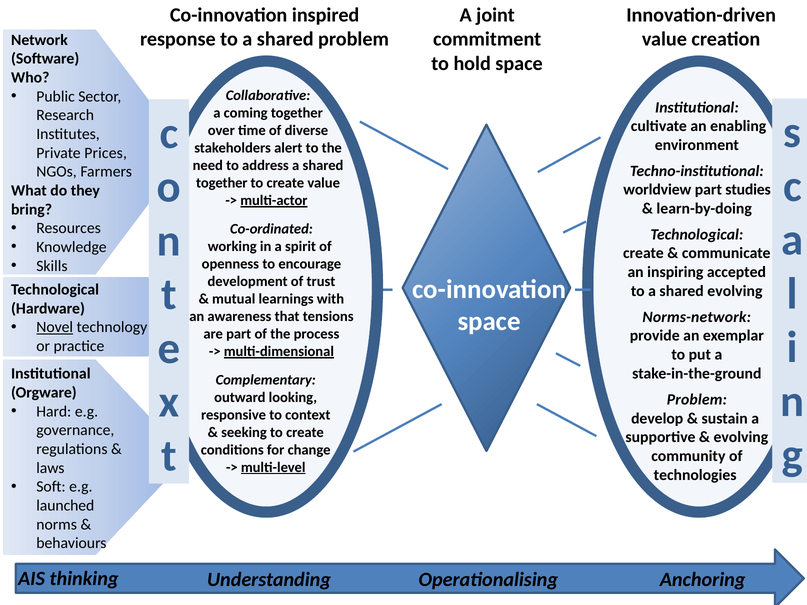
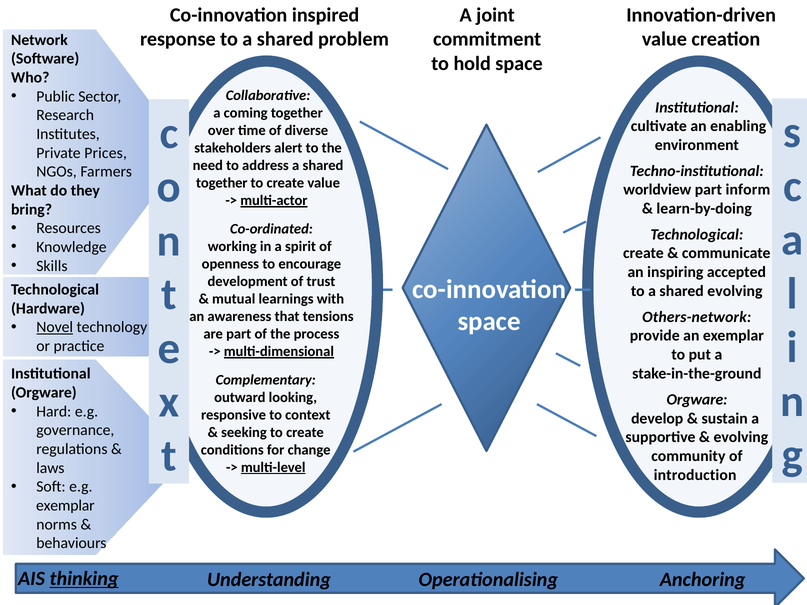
studies: studies -> inform (748, 190)
Norms-network: Norms-network -> Others-network (697, 317)
Problem: Problem -> Orgware (697, 400)
technologies: technologies -> introduction (695, 475)
launched: launched -> exemplar (65, 506)
thinking underline: none -> present (84, 579)
